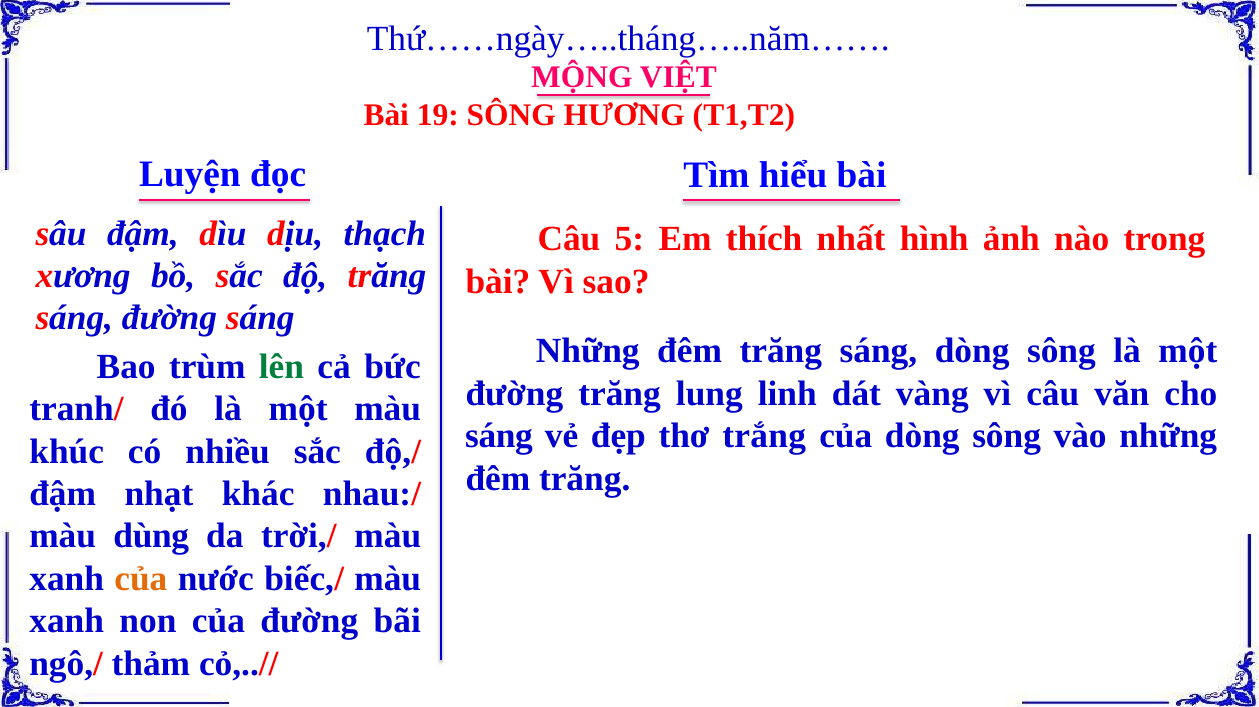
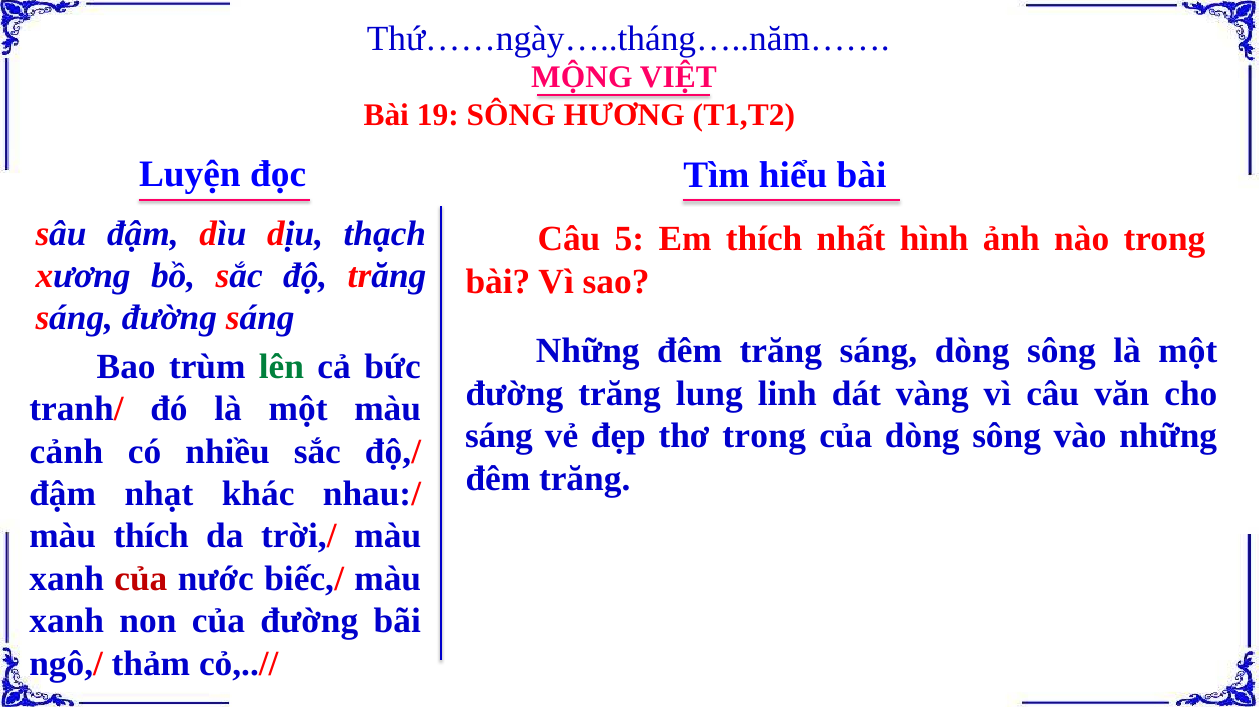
thơ trắng: trắng -> trong (764, 436)
khúc: khúc -> cảnh (66, 452)
màu dùng: dùng -> thích (151, 537)
của colour: orange -> red (141, 579)
